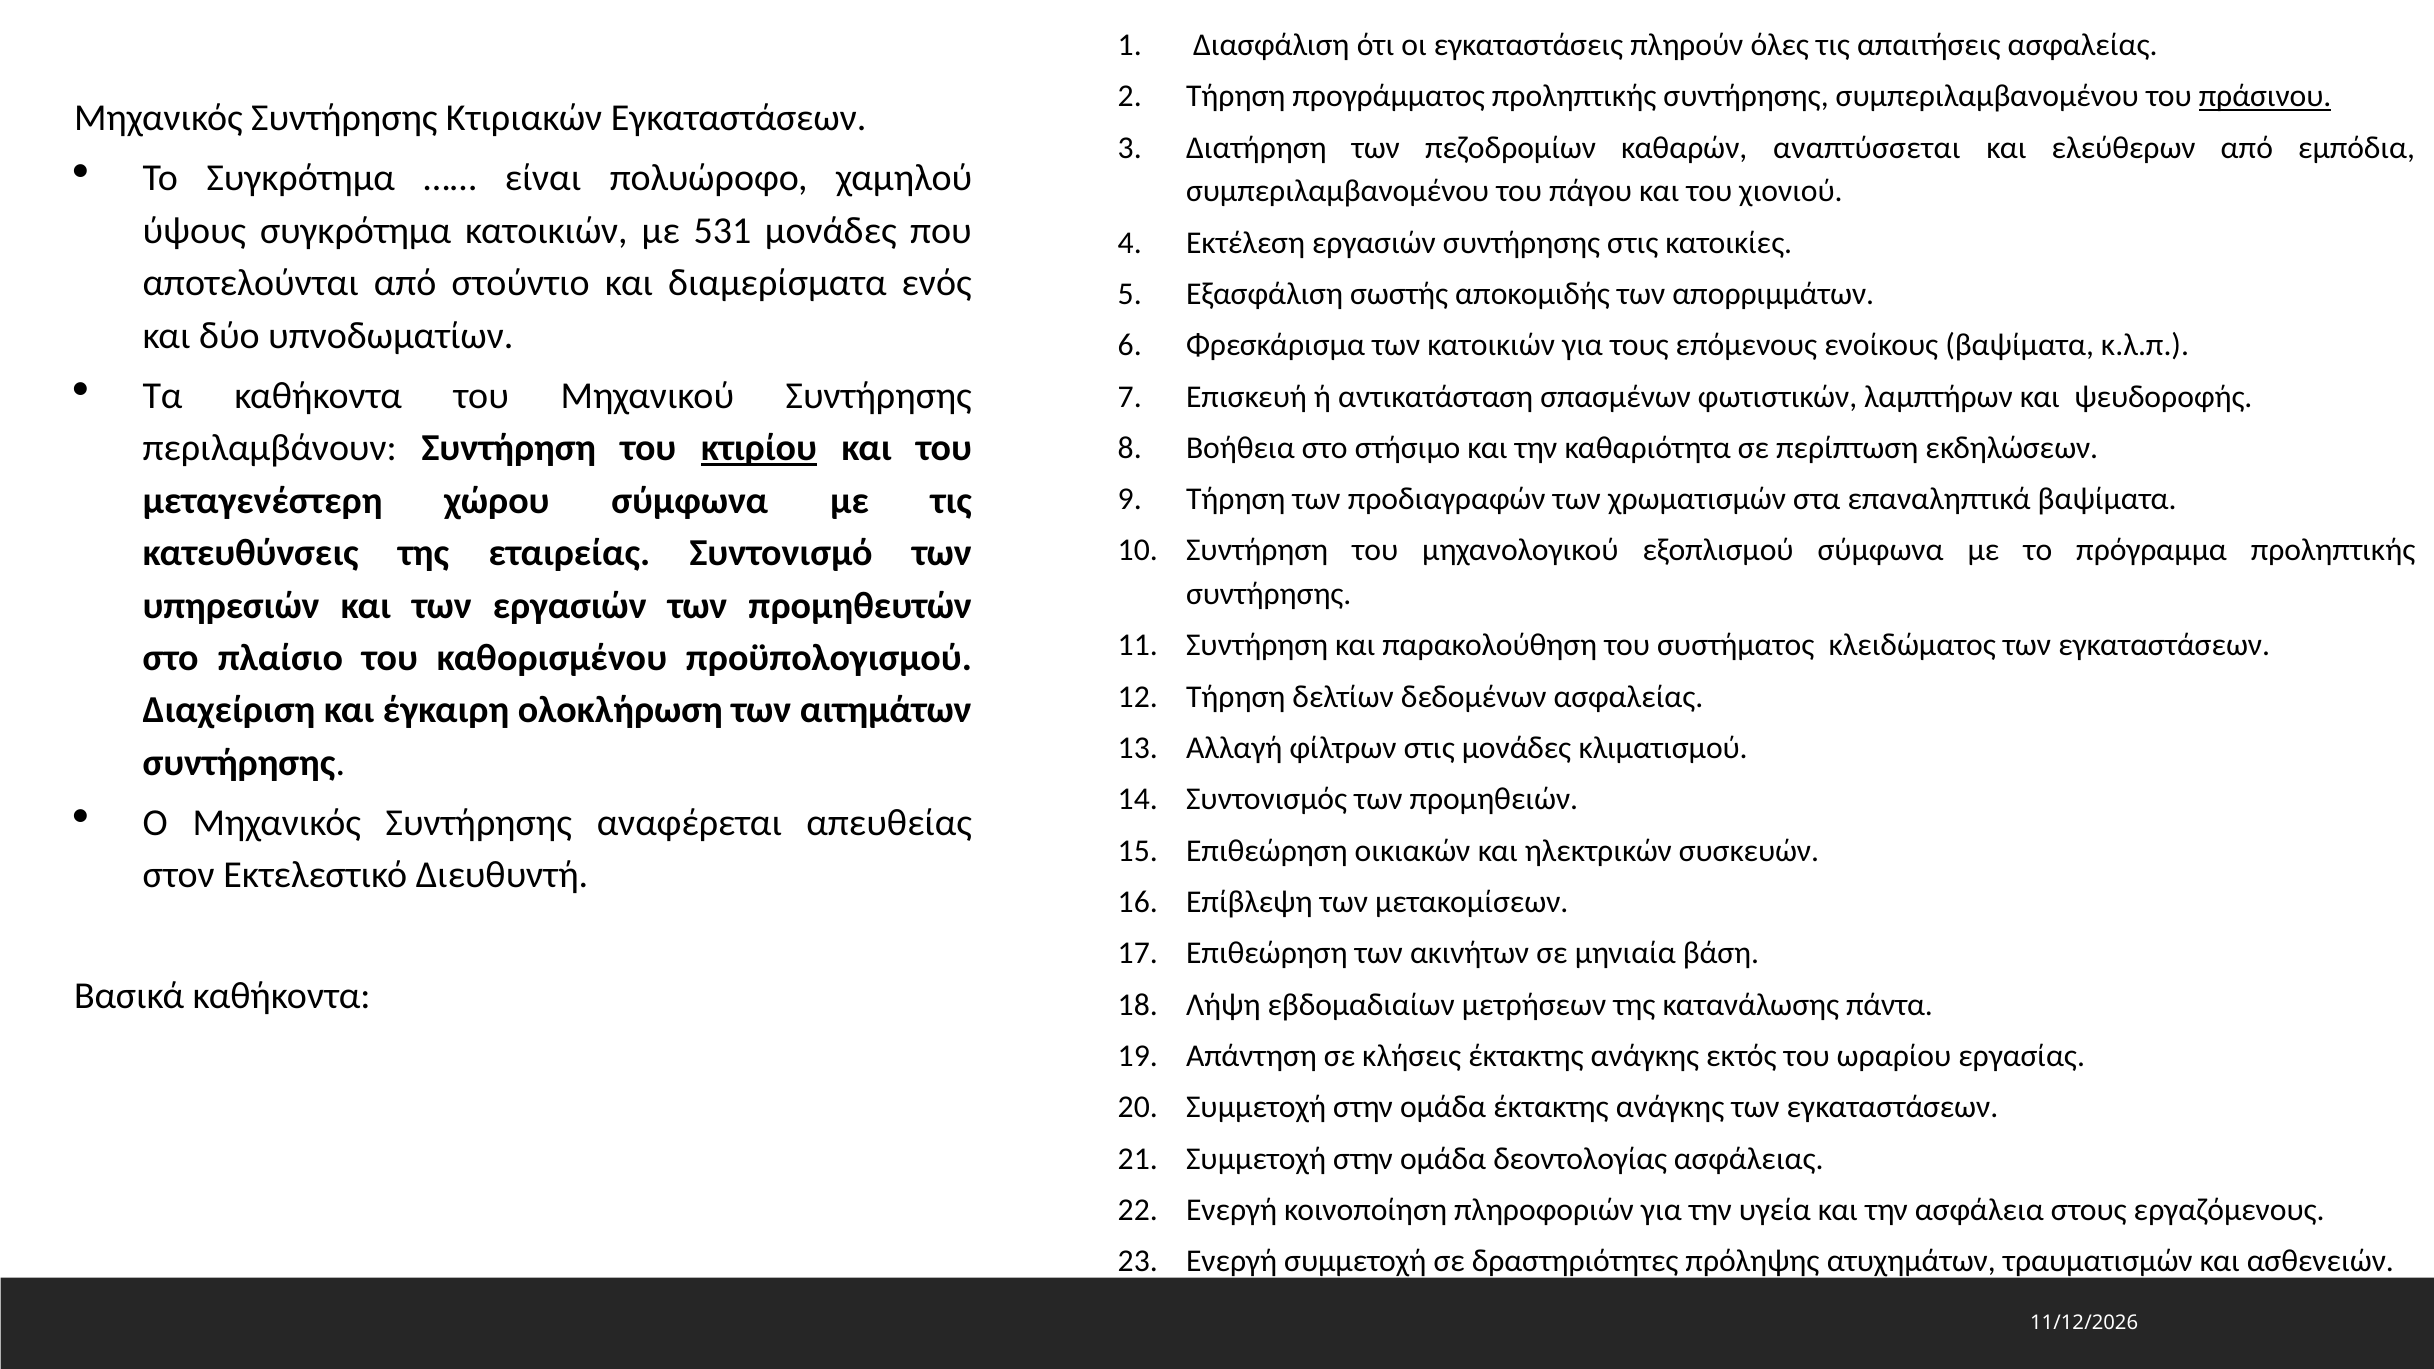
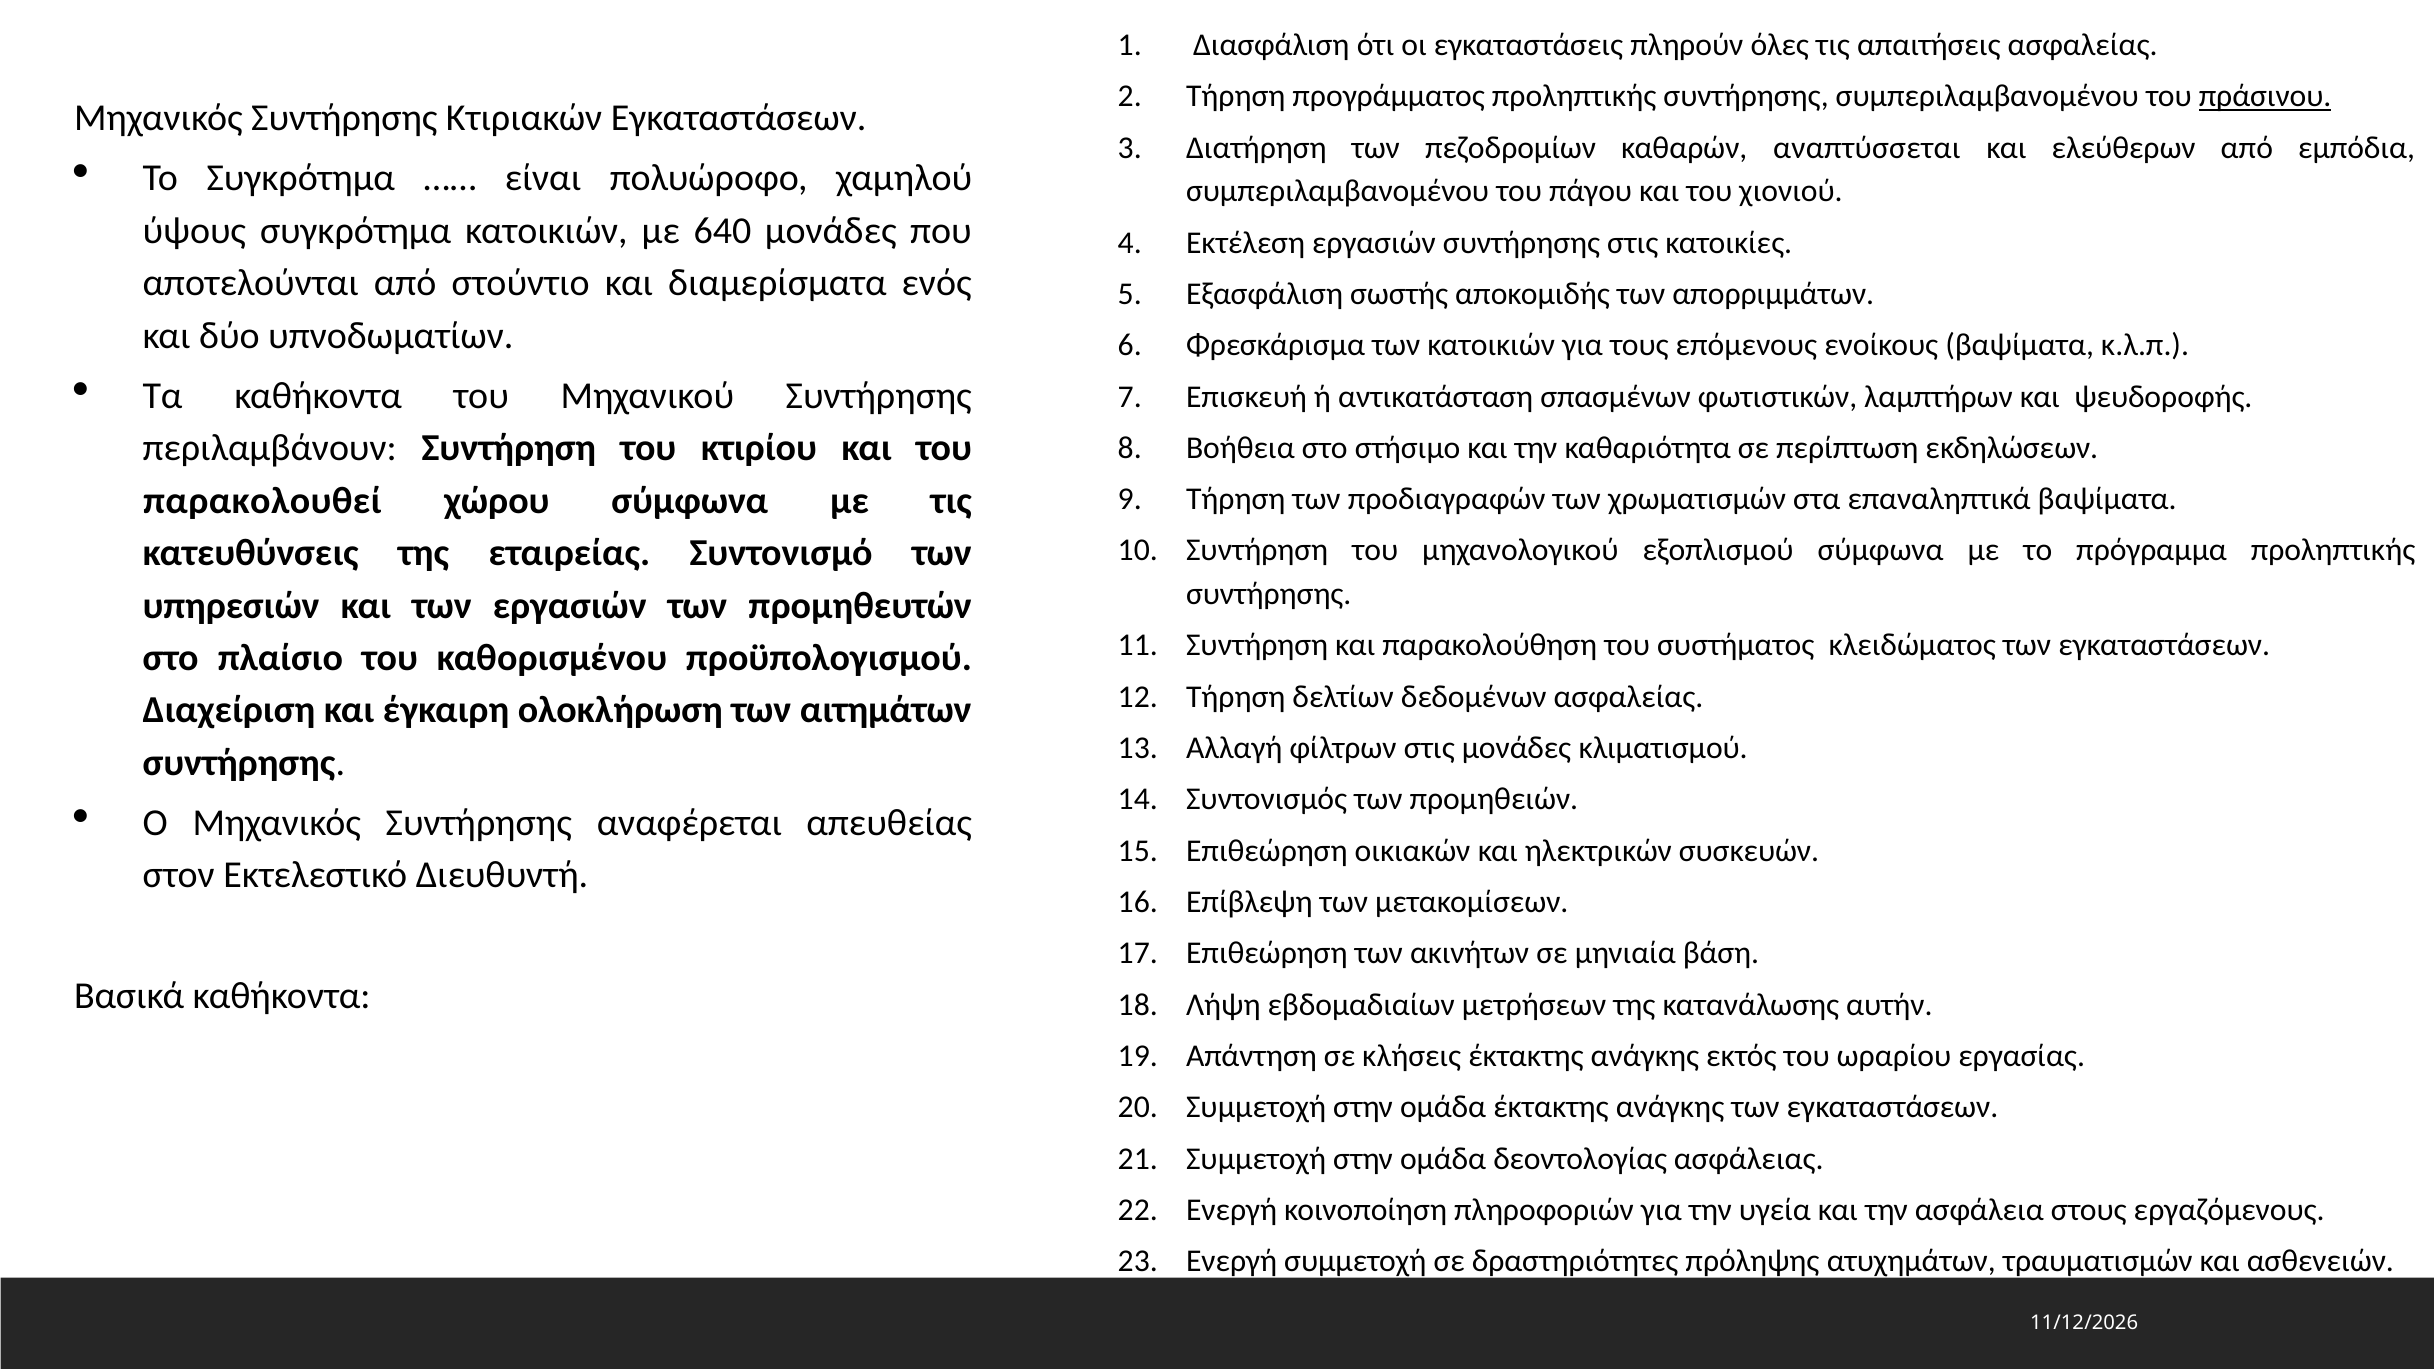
531: 531 -> 640 (722, 231)
κτιρίου underline: present -> none (759, 448)
μεταγενέστερη: μεταγενέστερη -> παρακολουθεί (262, 501)
πάντα: πάντα -> αυτήν (1889, 1005)
